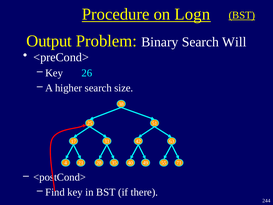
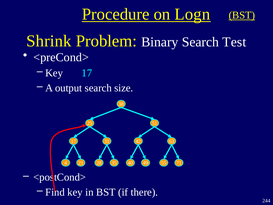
Output: Output -> Shrink (49, 41)
Will: Will -> Test (234, 42)
Key 26: 26 -> 17 (87, 73)
higher: higher -> output (69, 88)
